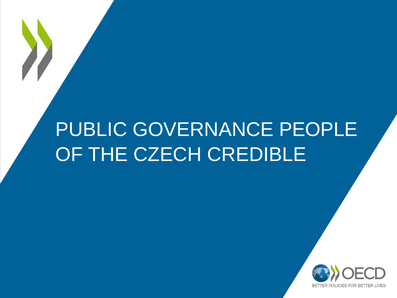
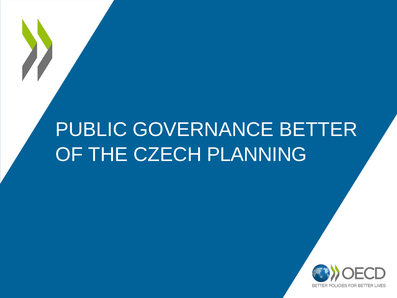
PEOPLE: PEOPLE -> BETTER (318, 130)
CREDIBLE: CREDIBLE -> PLANNING (257, 154)
